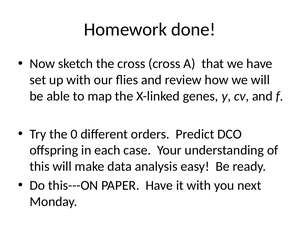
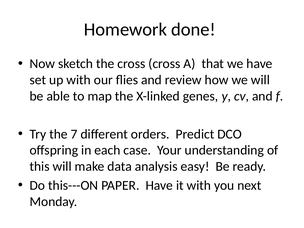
0: 0 -> 7 (74, 134)
